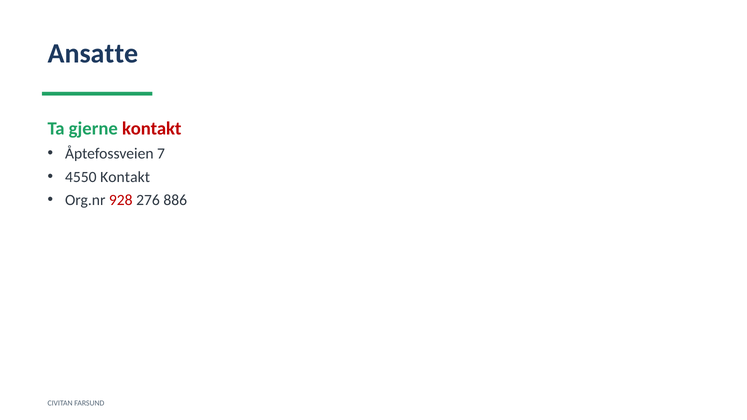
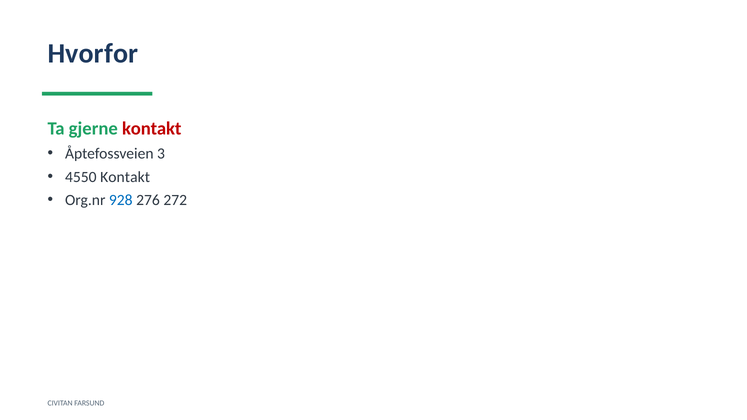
Ansatte: Ansatte -> Hvorfor (93, 53)
7: 7 -> 3 (161, 154)
928 colour: red -> blue (121, 200)
886: 886 -> 272 (175, 200)
